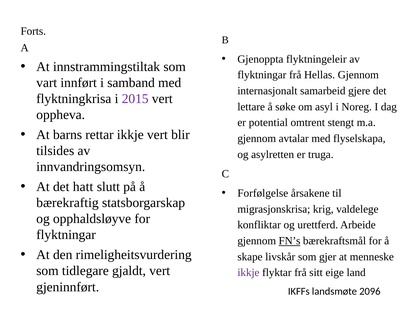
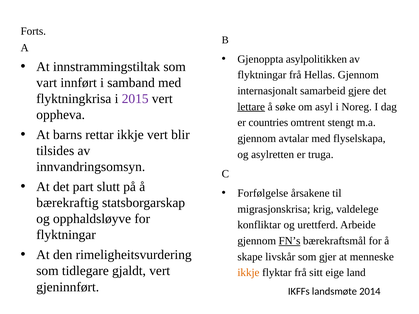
flyktningeleir: flyktningeleir -> asylpolitikken (316, 59)
lettare underline: none -> present (251, 107)
potential: potential -> countries (268, 123)
hatt: hatt -> part (83, 187)
ikkje colour: purple -> orange (248, 273)
2096: 2096 -> 2014 (370, 291)
